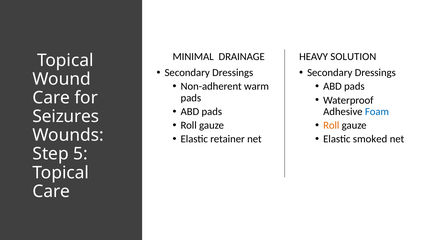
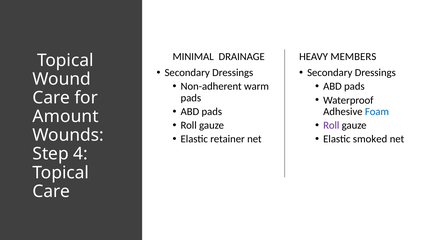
SOLUTION: SOLUTION -> MEMBERS (353, 57)
Seizures: Seizures -> Amount (66, 117)
Roll colour: orange -> purple (331, 126)
5: 5 -> 4 (81, 154)
